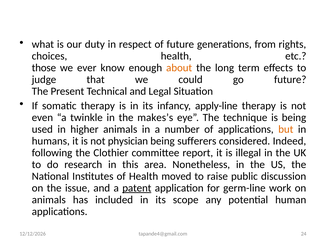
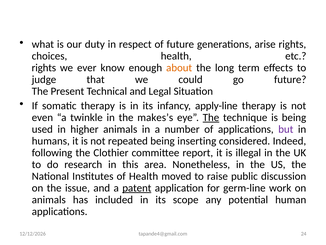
from: from -> arise (265, 44)
those: those -> rights (44, 68)
The underline: none -> present (211, 117)
but colour: orange -> purple (286, 129)
physician: physician -> repeated (128, 141)
sufferers: sufferers -> inserting (197, 141)
